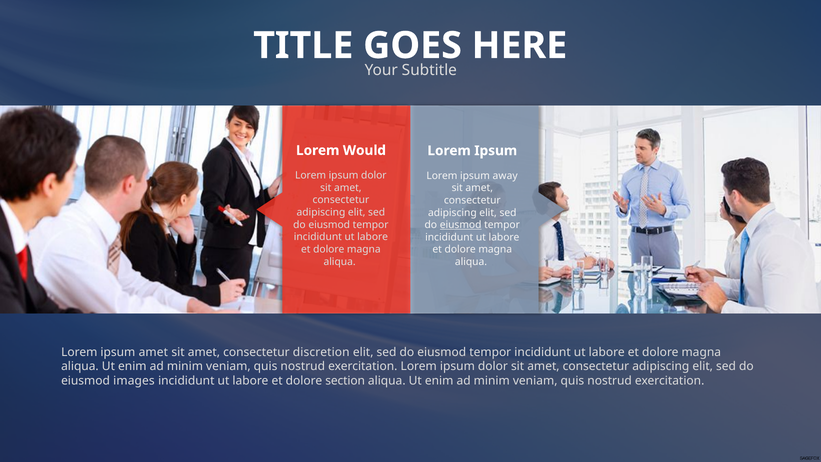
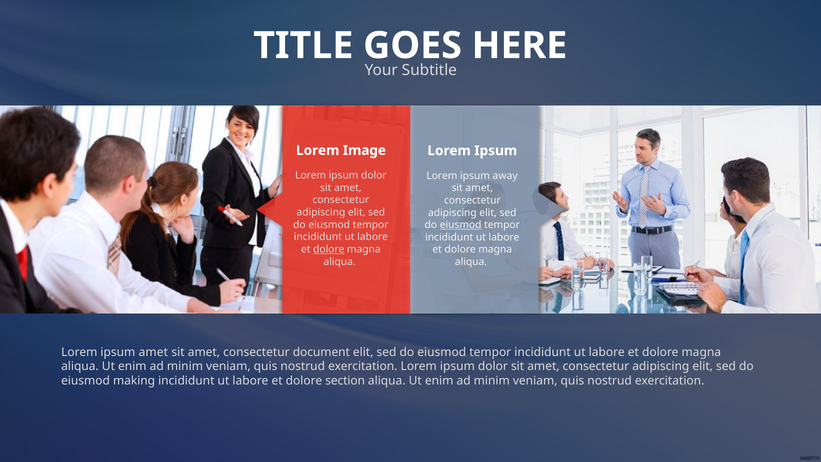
Would: Would -> Image (364, 150)
dolore underline: none -> present (329, 249)
discretion: discretion -> document (321, 352)
images: images -> making (134, 381)
